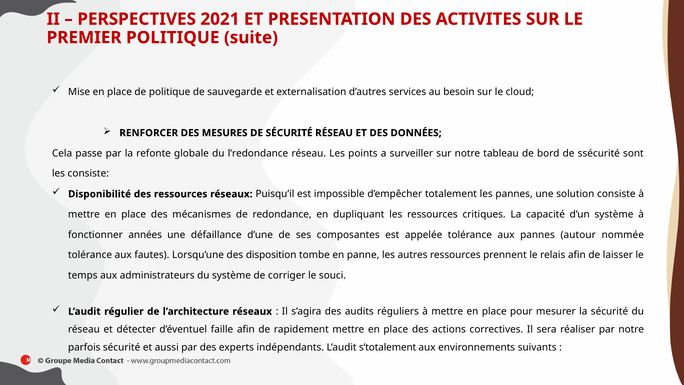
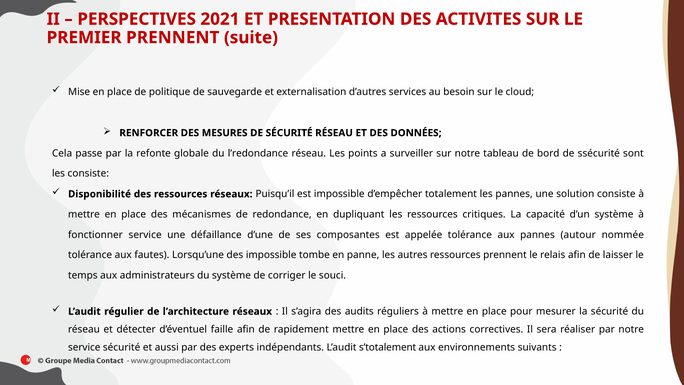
PREMIER POLITIQUE: POLITIQUE -> PRENNENT (173, 38)
fonctionner années: années -> service (145, 235)
des disposition: disposition -> impossible (271, 255)
parfois: parfois -> service (84, 347)
